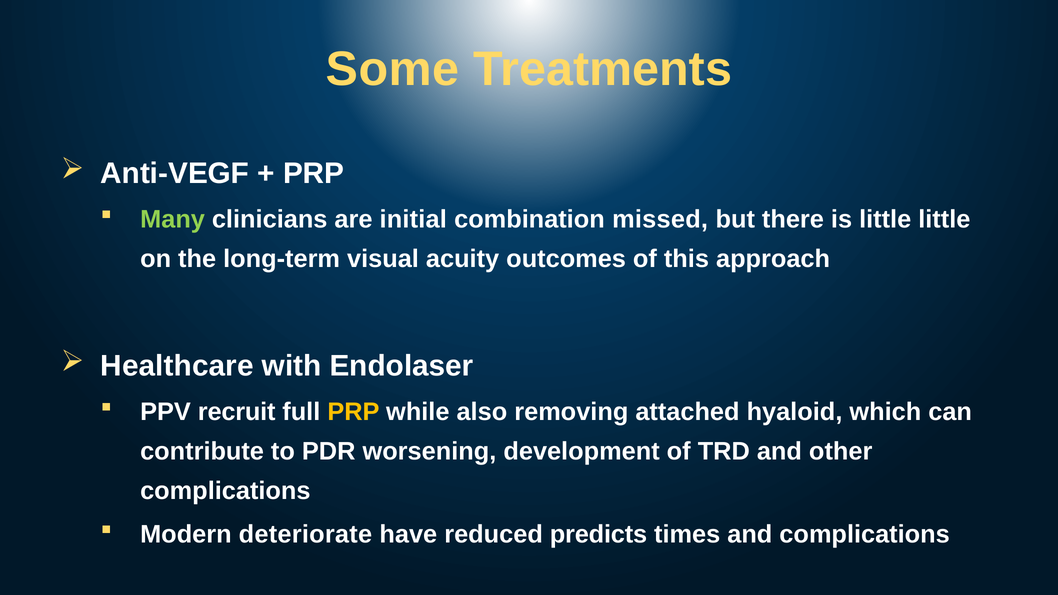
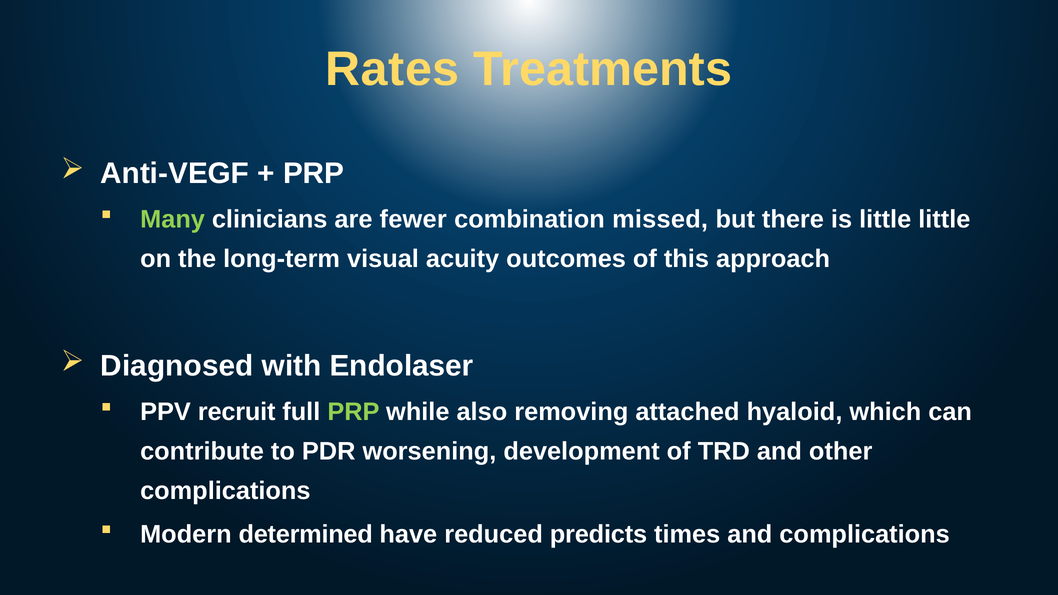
Some: Some -> Rates (392, 69)
initial: initial -> fewer (413, 219)
Healthcare: Healthcare -> Diagnosed (177, 366)
PRP colour: yellow -> light green (353, 412)
deteriorate: deteriorate -> determined (306, 535)
